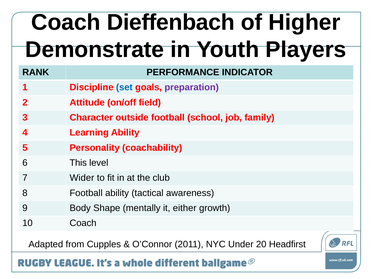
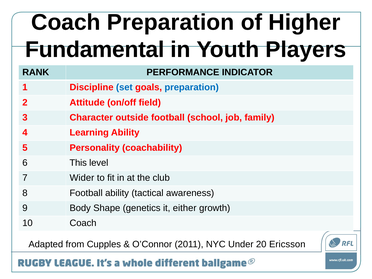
Coach Dieffenbach: Dieffenbach -> Preparation (171, 22)
Demonstrate: Demonstrate -> Fundamental (95, 50)
preparation colour: purple -> blue (192, 87)
mentally: mentally -> genetics (142, 208)
Headfirst: Headfirst -> Ericsson (287, 244)
